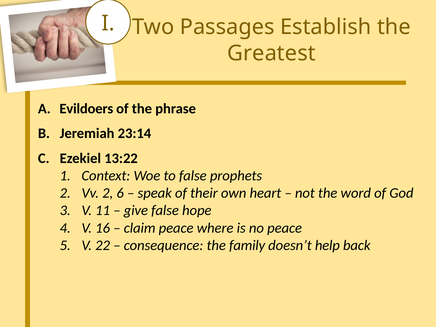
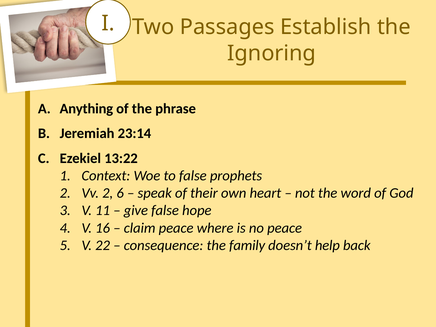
Greatest: Greatest -> Ignoring (272, 53)
Evildoers: Evildoers -> Anything (86, 109)
